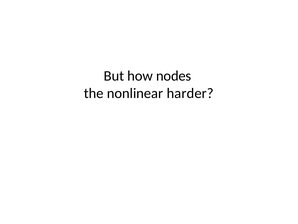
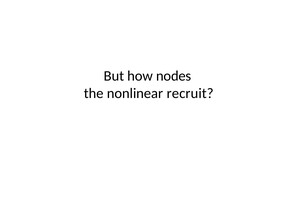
harder: harder -> recruit (190, 93)
